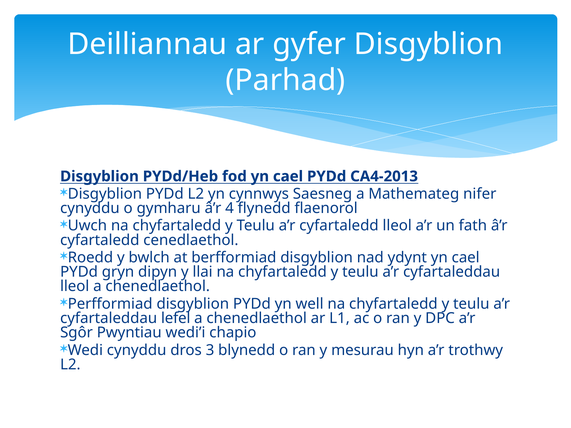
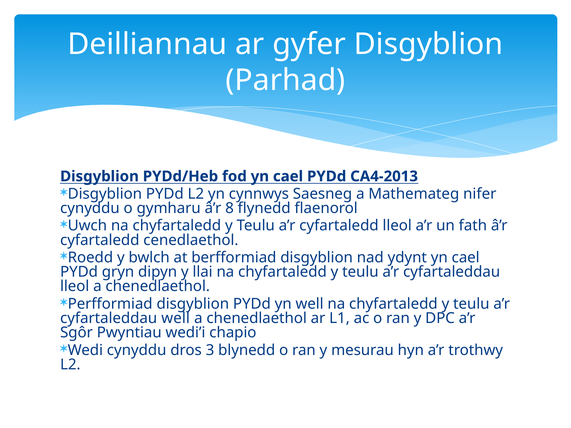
4: 4 -> 8 (229, 208)
cyfartaleddau lefel: lefel -> well (176, 318)
